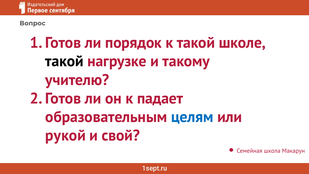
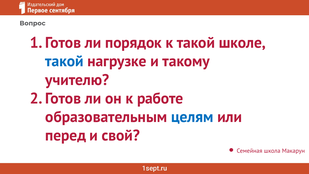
такой colour: black -> blue (64, 61)
падает: падает -> работе (160, 98)
рукой: рукой -> перед (66, 135)
